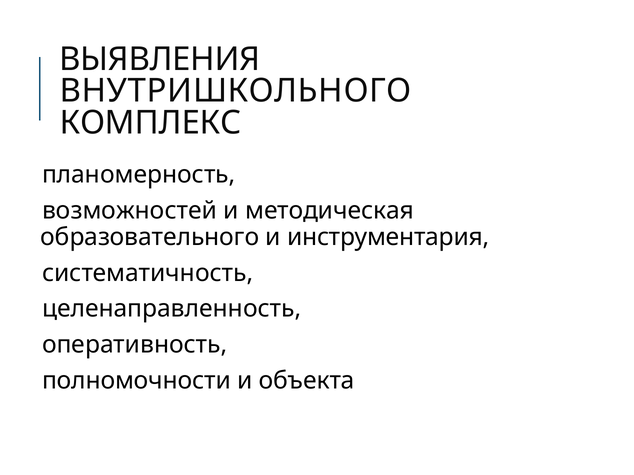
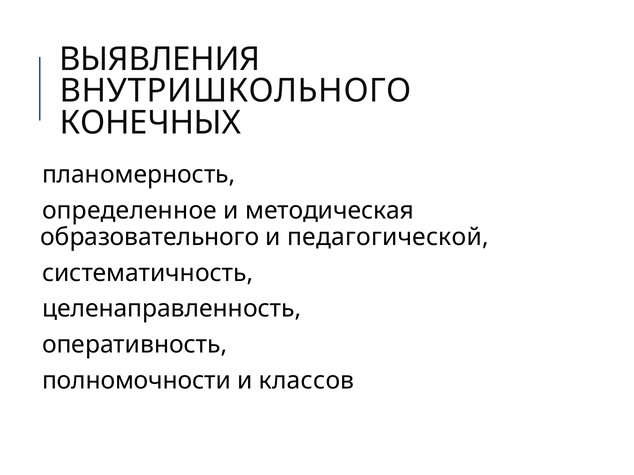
КОМПЛЕКС: КОМПЛЕКС -> КОНЕЧНЫХ (150, 123)
возможностей: возможностей -> определенное (129, 211)
инструментария: инструментария -> педагогической (388, 237)
объекта: объекта -> классов (307, 381)
